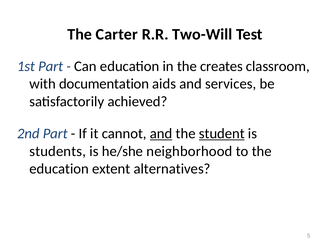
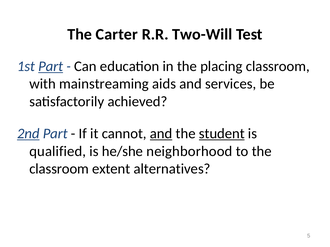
Part underline: none -> present (51, 66)
creates: creates -> placing (221, 66)
documentation: documentation -> mainstreaming (104, 84)
2nd underline: none -> present (28, 134)
students: students -> qualified (58, 152)
education: education -> classroom (59, 169)
